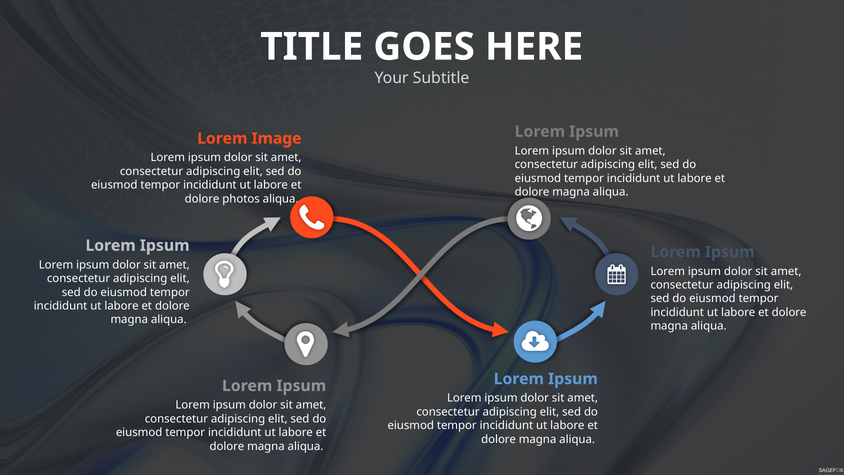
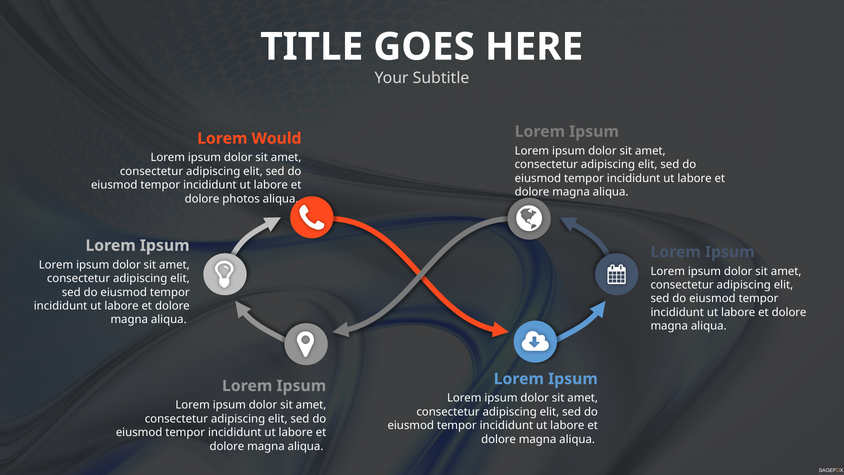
Image: Image -> Would (276, 138)
